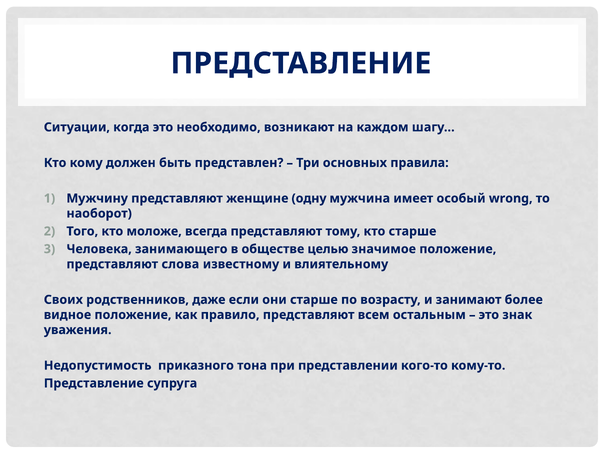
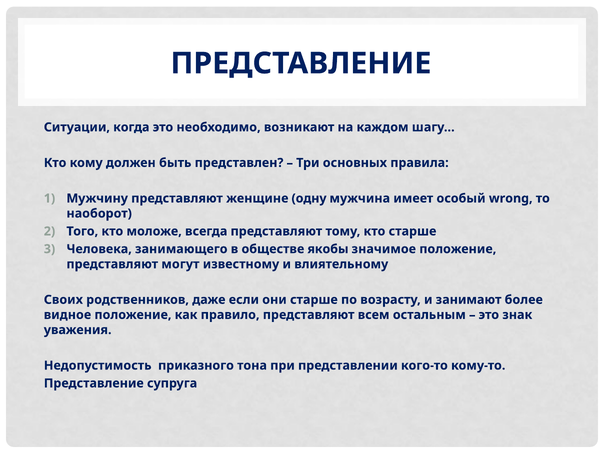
целью: целью -> якобы (328, 249)
слова: слова -> могут (180, 264)
